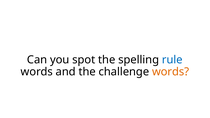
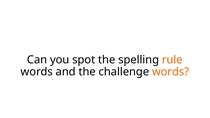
rule colour: blue -> orange (172, 60)
